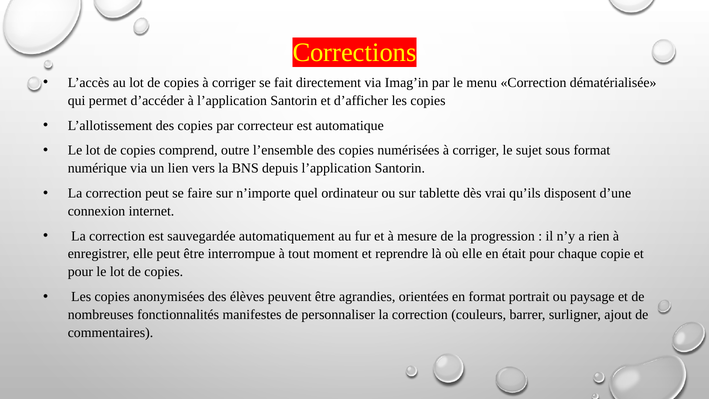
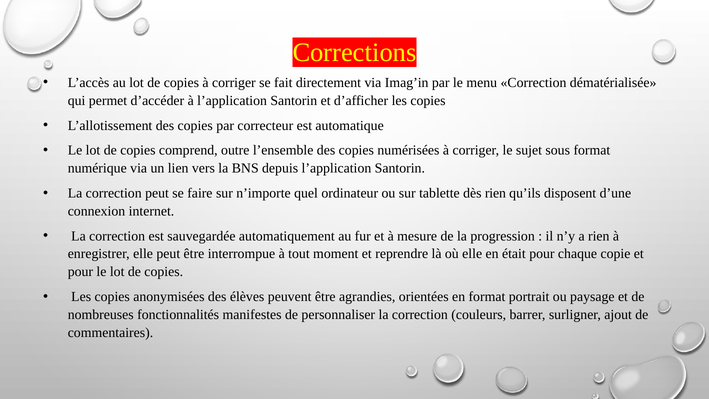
dès vrai: vrai -> rien (495, 193)
